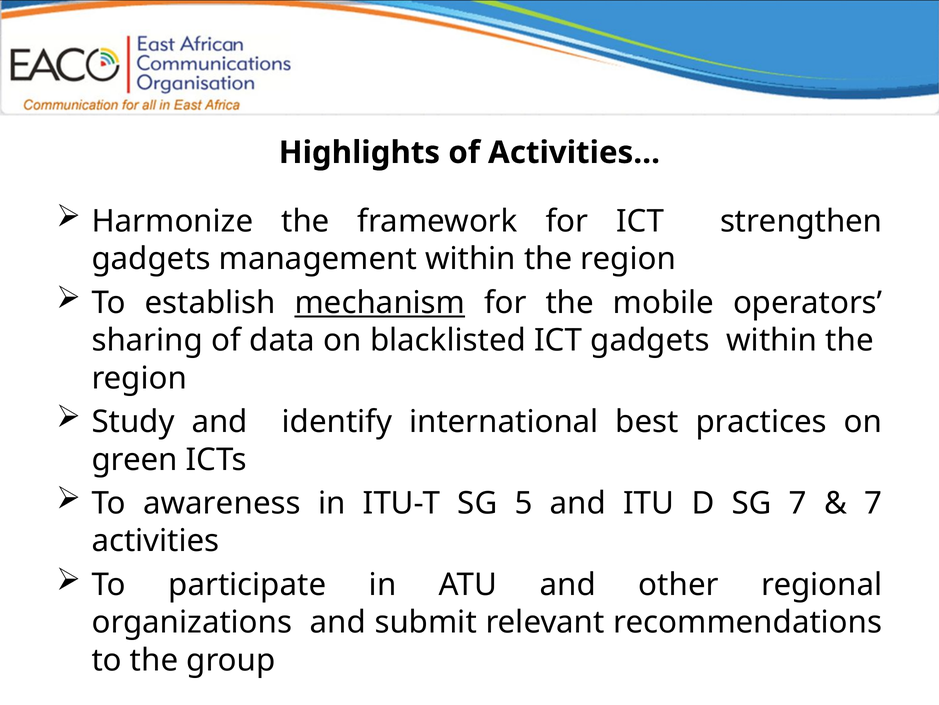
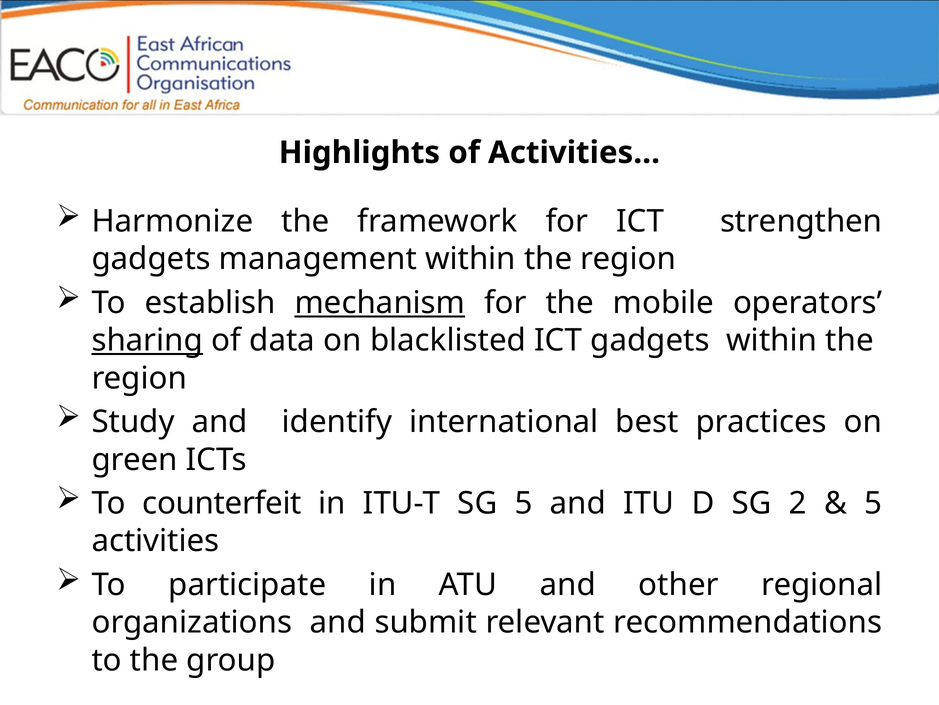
sharing underline: none -> present (147, 340)
awareness: awareness -> counterfeit (222, 503)
SG 7: 7 -> 2 (798, 503)
7: 7 -> 5 (873, 503)
